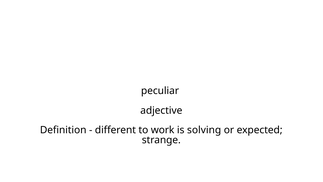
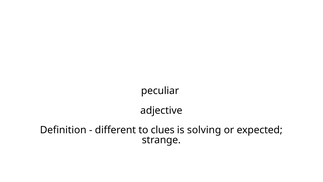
work: work -> clues (163, 130)
